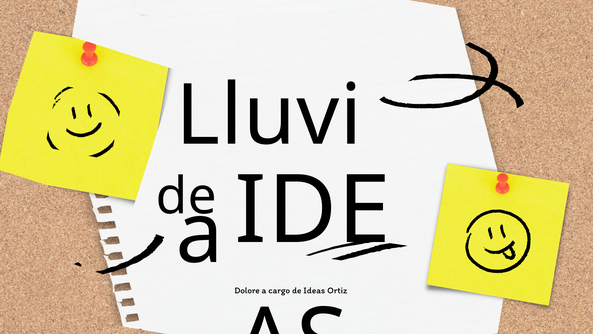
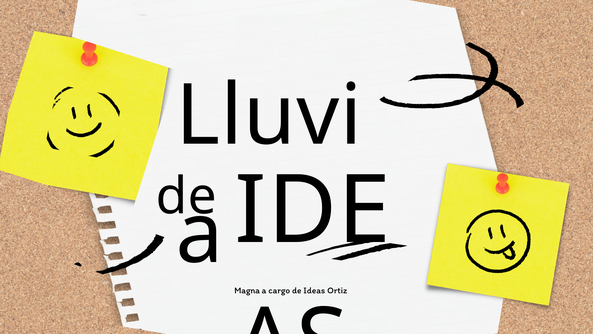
Dolore: Dolore -> Magna (247, 290)
